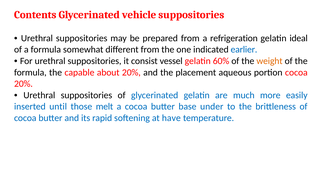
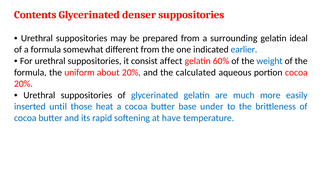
vehicle: vehicle -> denser (139, 15)
refrigeration: refrigeration -> surrounding (234, 38)
vessel: vessel -> affect (171, 61)
weight colour: orange -> blue (269, 61)
capable: capable -> uniform (80, 72)
placement: placement -> calculated (196, 72)
melt: melt -> heat (104, 106)
